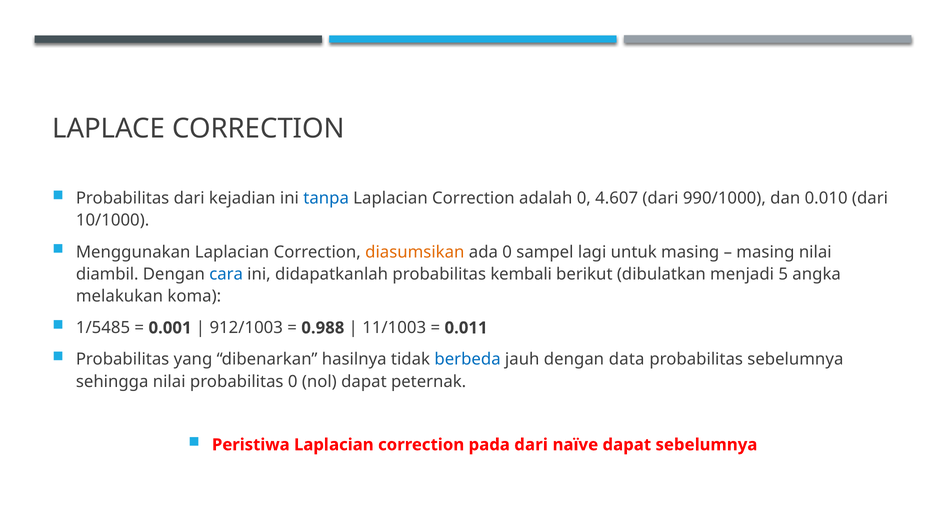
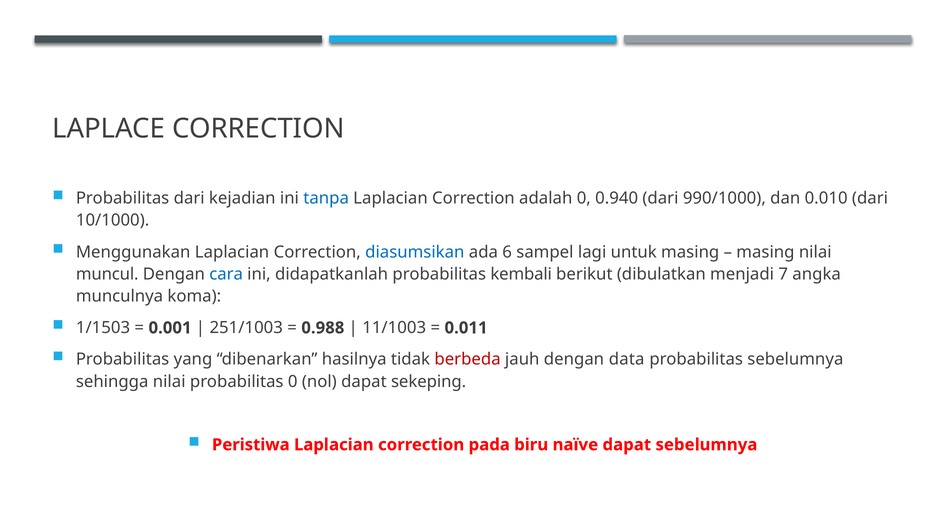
4.607: 4.607 -> 0.940 (617, 198)
diasumsikan colour: orange -> blue (415, 252)
ada 0: 0 -> 6 (507, 252)
diambil: diambil -> muncul (107, 274)
5: 5 -> 7 (783, 274)
melakukan: melakukan -> munculnya (120, 296)
1/5485: 1/5485 -> 1/1503 (103, 328)
912/1003: 912/1003 -> 251/1003 (246, 328)
berbeda colour: blue -> red (468, 360)
peternak: peternak -> sekeping (429, 382)
pada dari: dari -> biru (531, 445)
